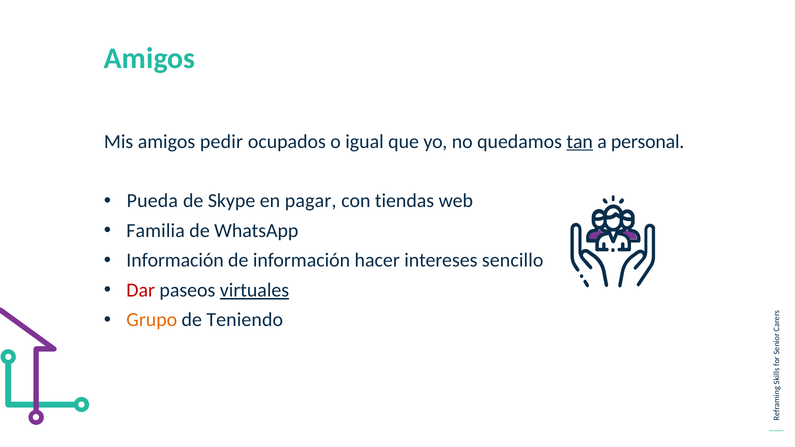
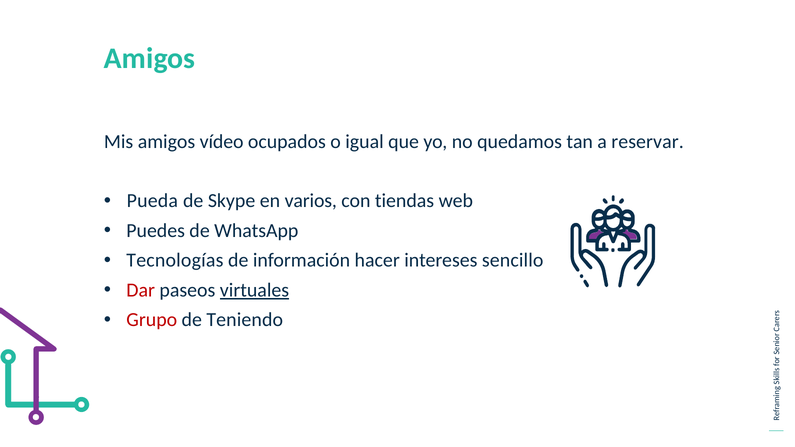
pedir: pedir -> vídeo (222, 142)
tan underline: present -> none (580, 142)
personal: personal -> reservar (648, 142)
pagar: pagar -> varios (311, 201)
Familia: Familia -> Puedes (156, 231)
Información: Información -> Tecnologías (175, 261)
Grupo colour: orange -> red (152, 320)
